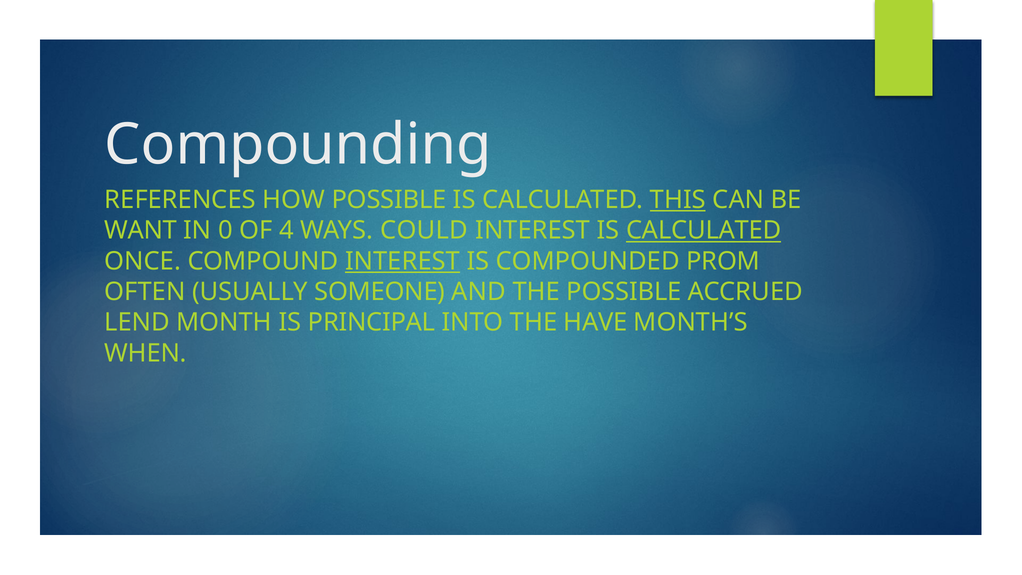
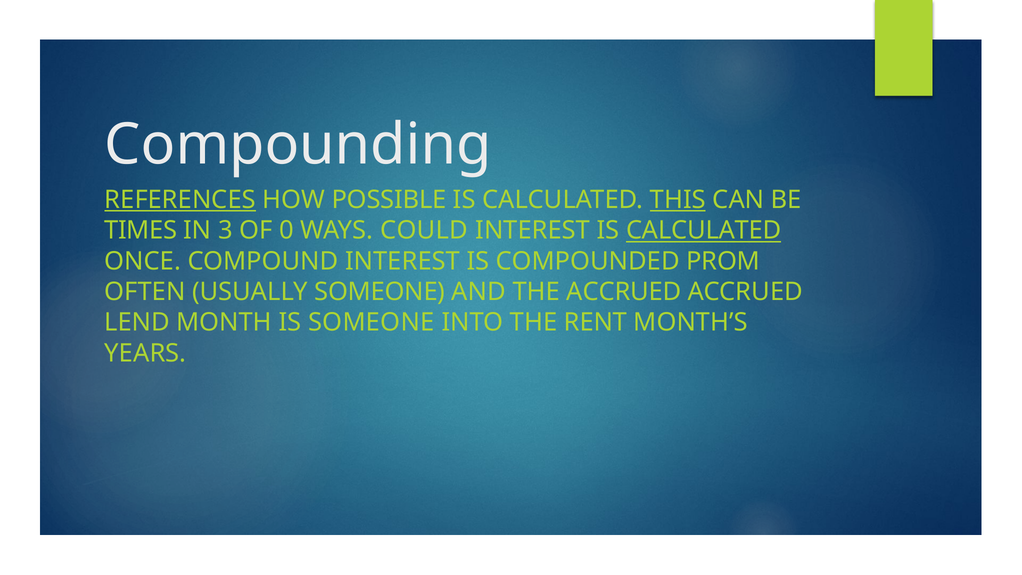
REFERENCES underline: none -> present (180, 200)
WANT: WANT -> TIMES (141, 230)
0: 0 -> 3 (225, 230)
4: 4 -> 0 (286, 230)
INTEREST underline: present -> none (403, 261)
THE POSSIBLE: POSSIBLE -> ACCRUED (624, 292)
IS PRINCIPAL: PRINCIPAL -> SOMEONE (371, 322)
HAVE: HAVE -> RENT (595, 322)
WHEN: WHEN -> YEARS (145, 353)
